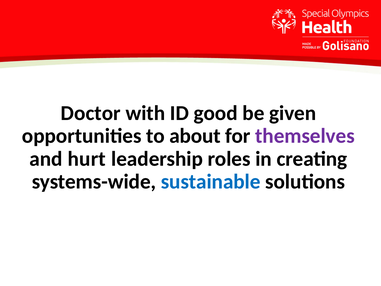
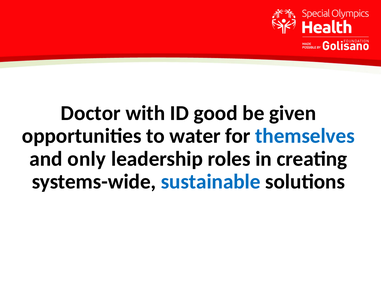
about: about -> water (195, 136)
themselves colour: purple -> blue (305, 136)
hurt: hurt -> only (87, 159)
